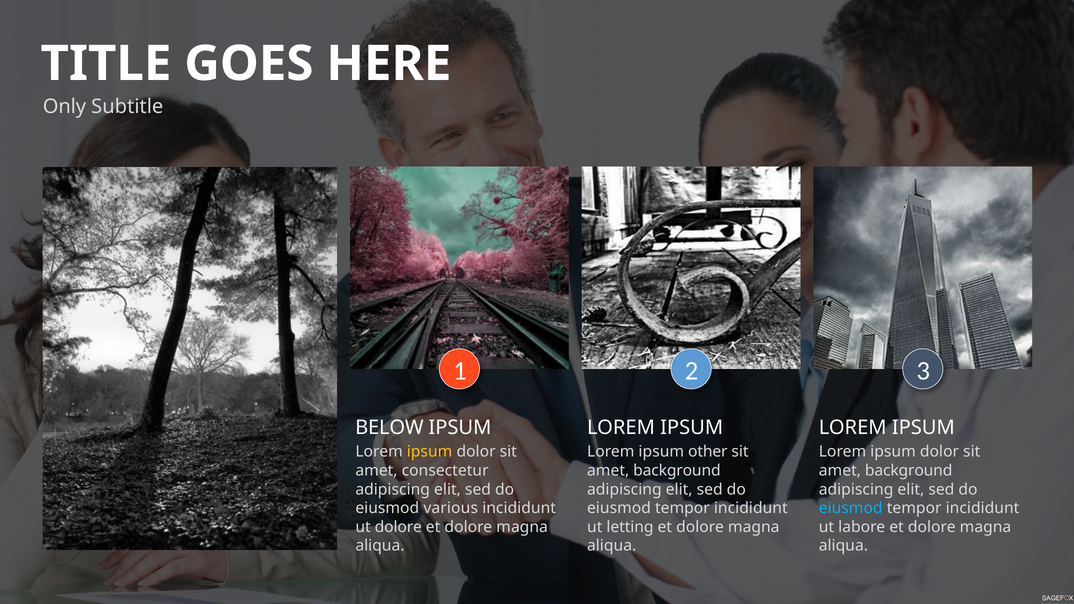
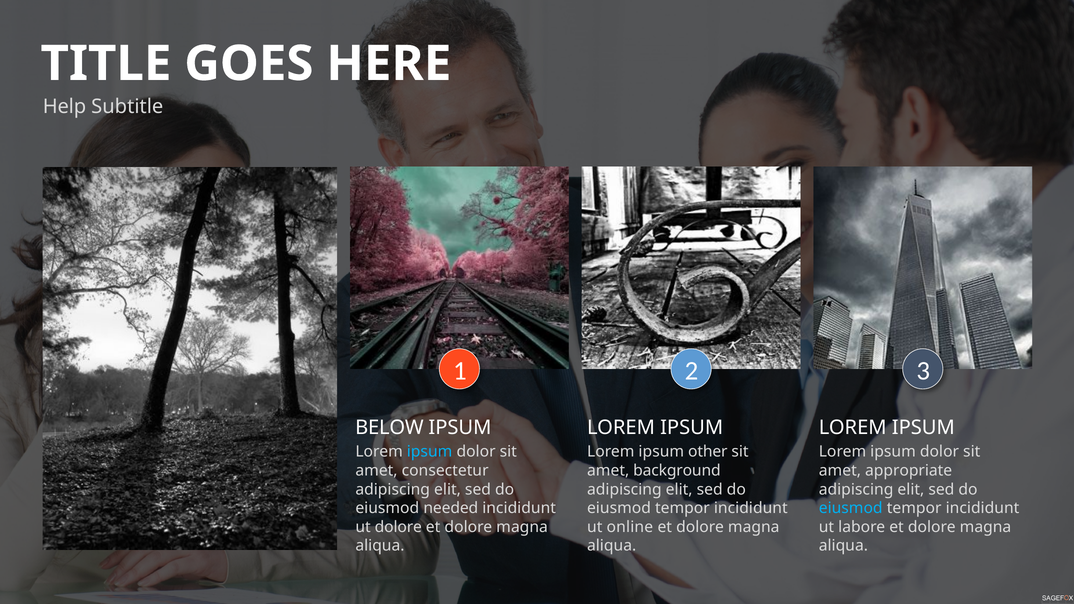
Only: Only -> Help (64, 107)
ipsum colour: yellow -> light blue (430, 452)
background: background -> appropriate (909, 471)
various: various -> needed (451, 508)
letting: letting -> online (630, 527)
